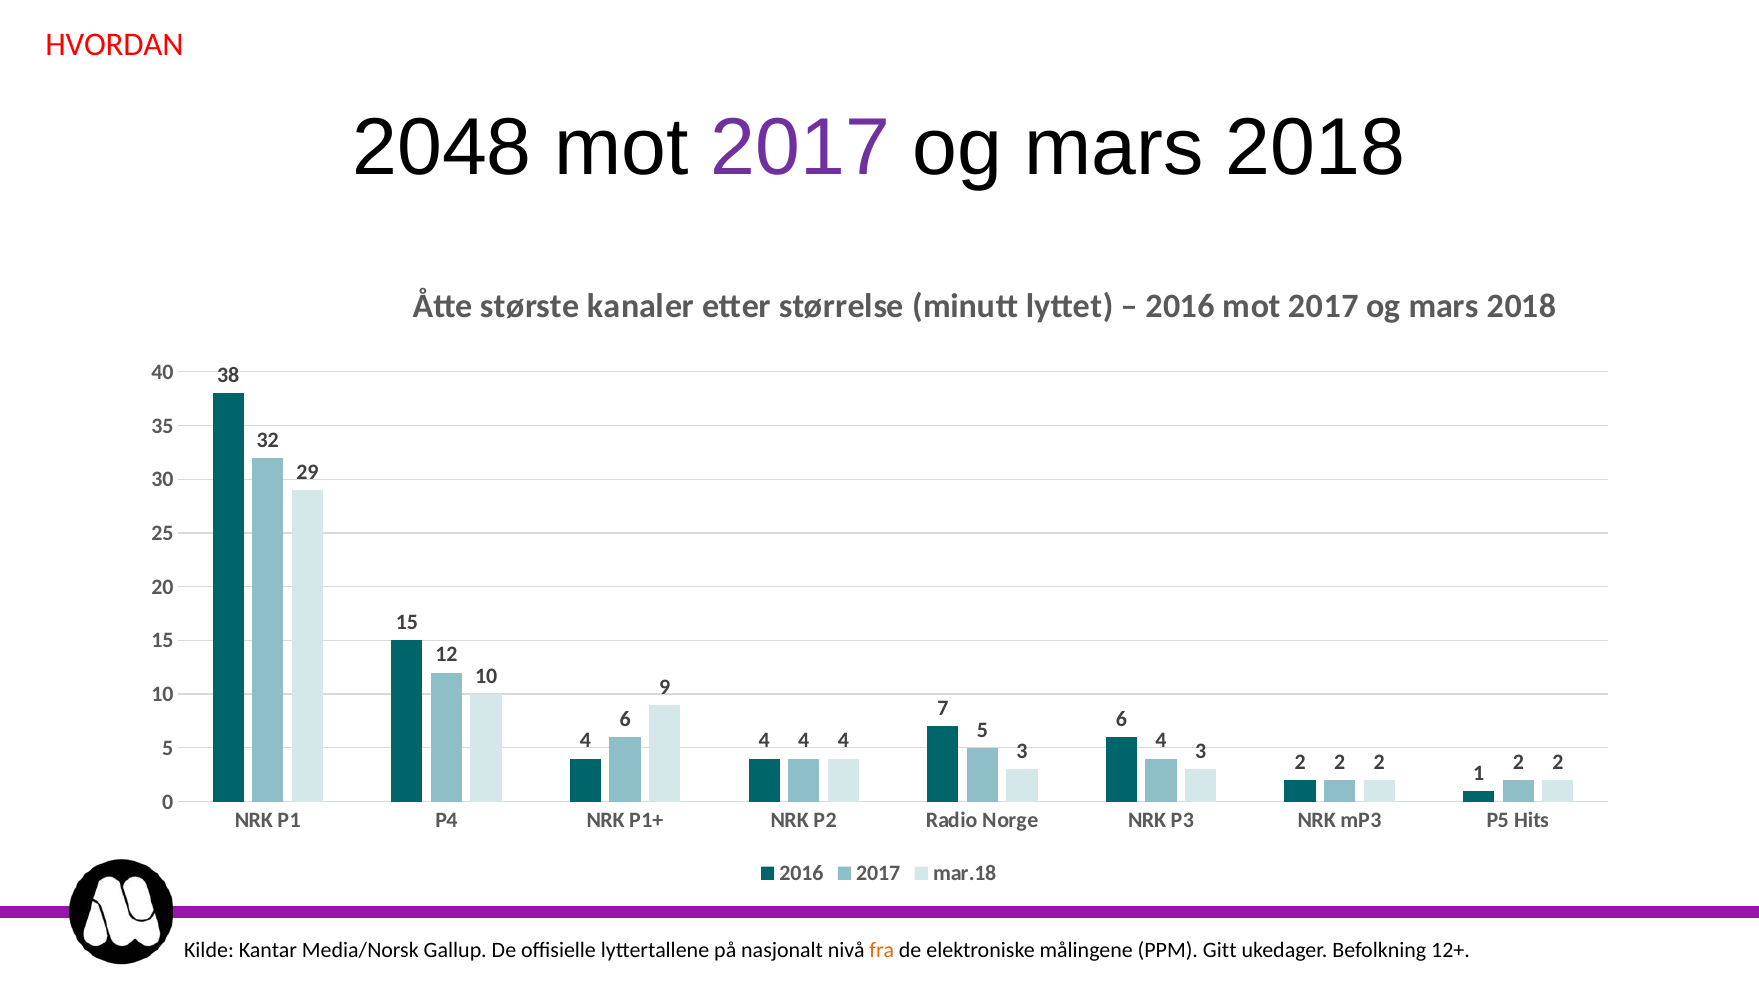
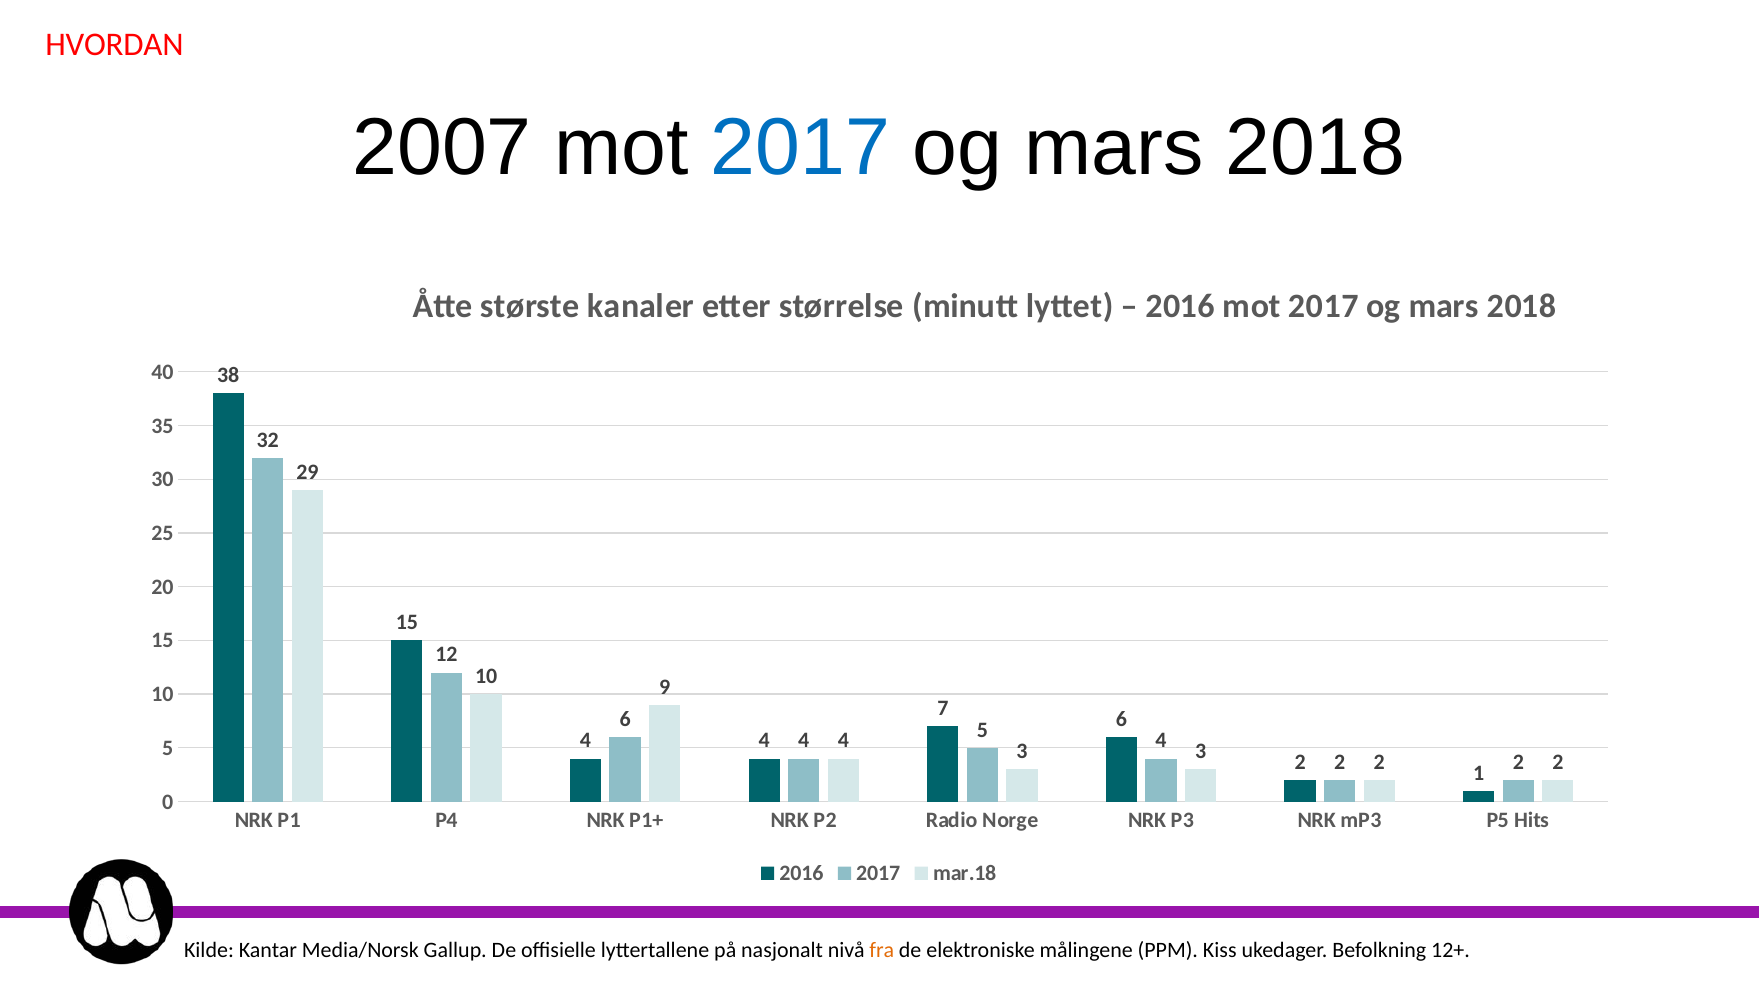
2048: 2048 -> 2007 (442, 148)
2017 colour: purple -> blue (800, 148)
Gitt: Gitt -> Kiss (1220, 950)
